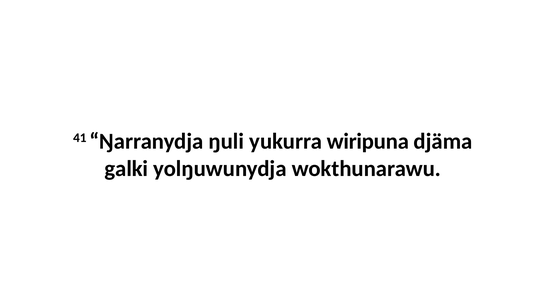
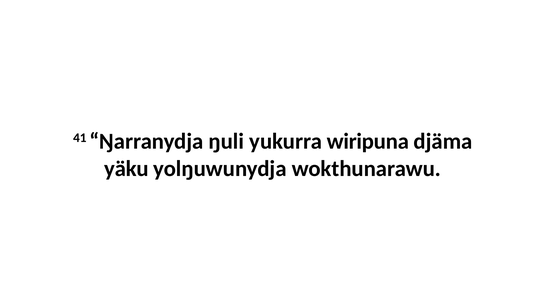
galki: galki -> yäku (126, 169)
